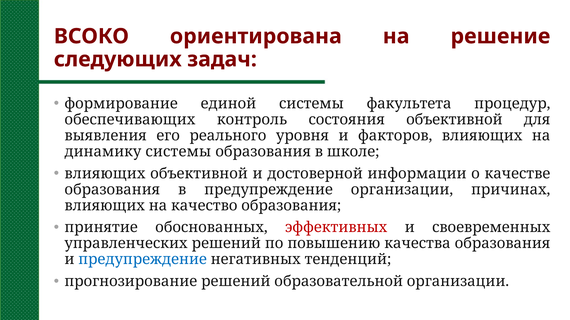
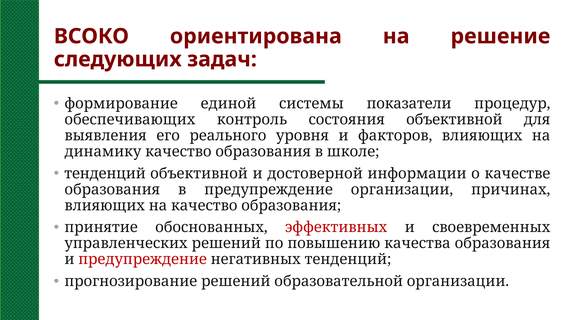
факультета: факультета -> показатели (409, 104)
динамику системы: системы -> качество (178, 152)
влияющих: влияющих -> тенденций (105, 174)
предупреждение colour: blue -> red (143, 260)
